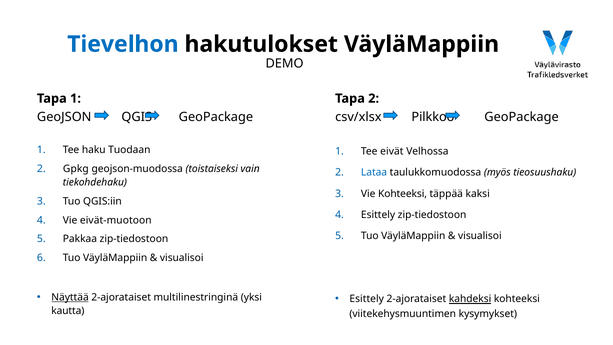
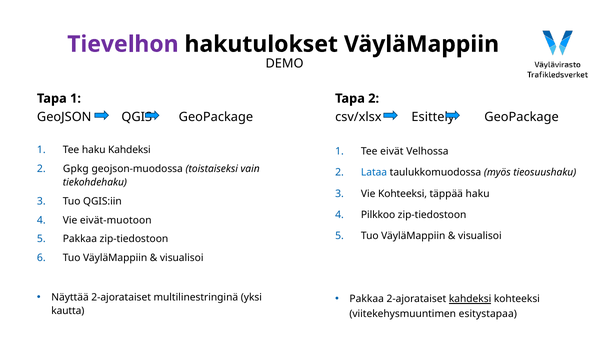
Tievelhon colour: blue -> purple (123, 44)
Pilkkoo: Pilkkoo -> Esittely (433, 117)
haku Tuodaan: Tuodaan -> Kahdeksi (129, 150)
täppää kaksi: kaksi -> haku (478, 194)
Esittely: Esittely -> Pilkkoo (378, 215)
Näyttää underline: present -> none (70, 297)
Esittely: Esittely -> Pakkaa (367, 299)
kysymykset: kysymykset -> esitystapaa (488, 314)
